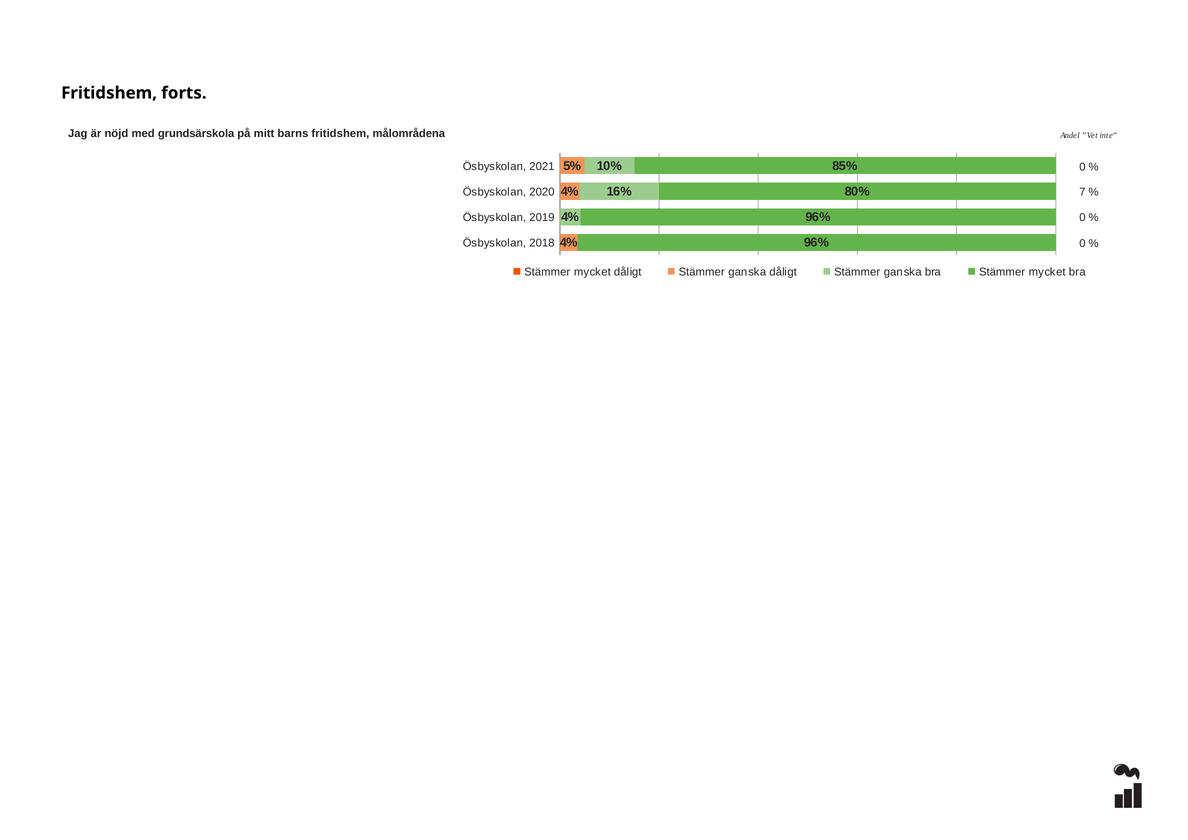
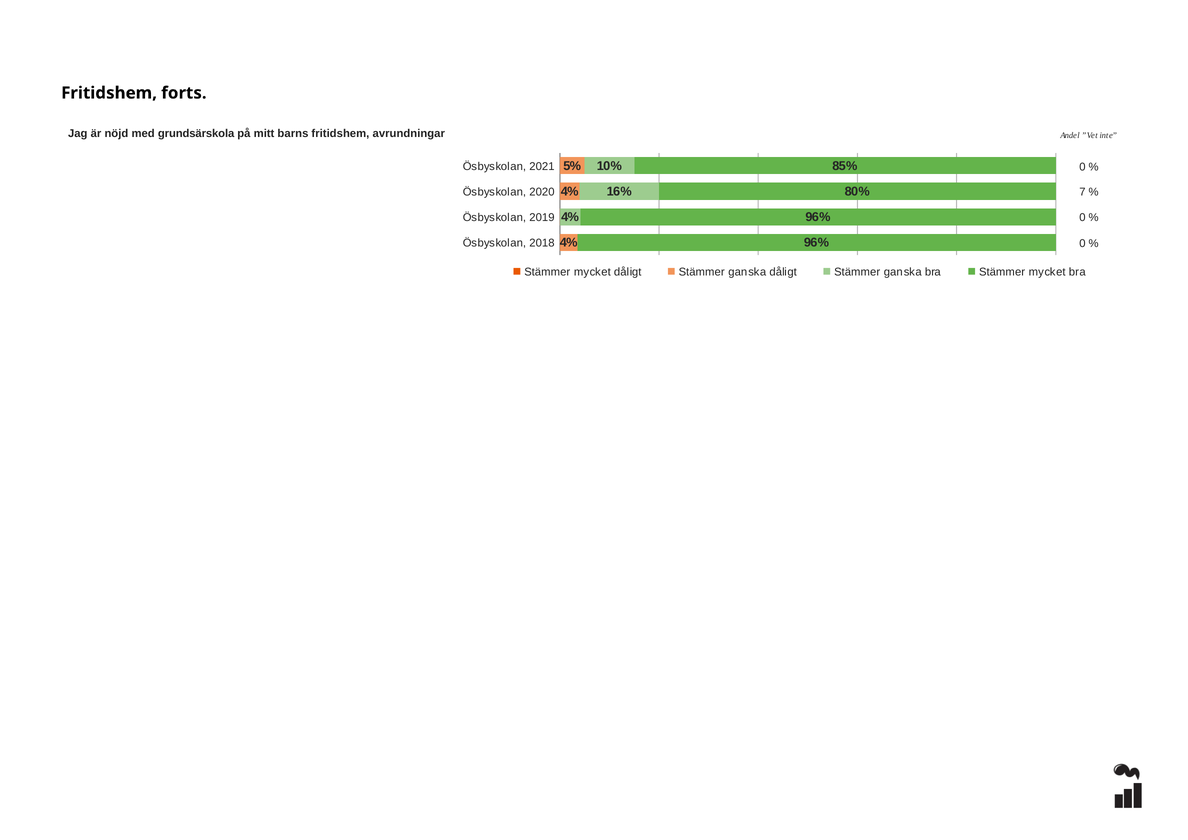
målområdena: målområdena -> avrundningar (409, 134)
